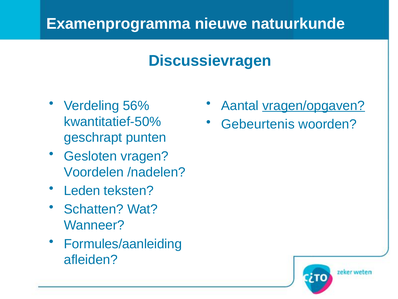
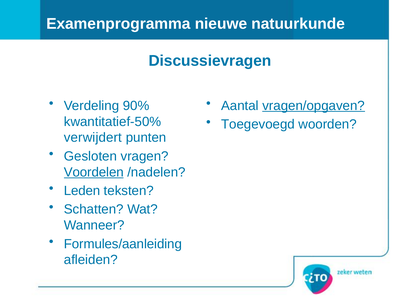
56%: 56% -> 90% (136, 106)
Gebeurtenis: Gebeurtenis -> Toegevoegd (258, 124)
geschrapt: geschrapt -> verwijdert (93, 137)
Voordelen underline: none -> present (94, 172)
